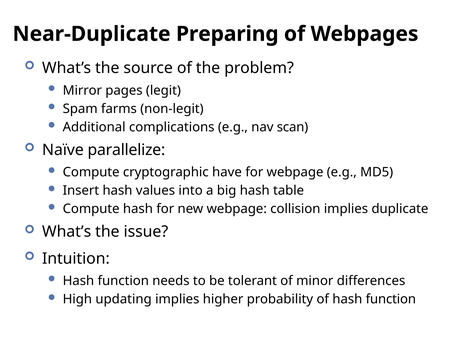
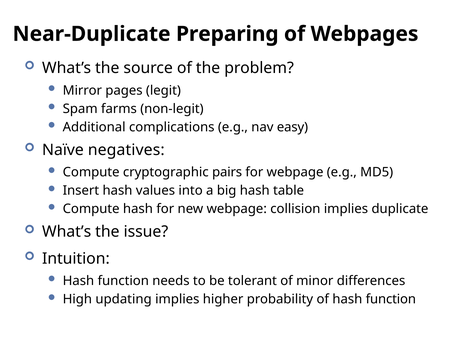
scan: scan -> easy (292, 127)
parallelize: parallelize -> negatives (126, 150)
have: have -> pairs (227, 172)
